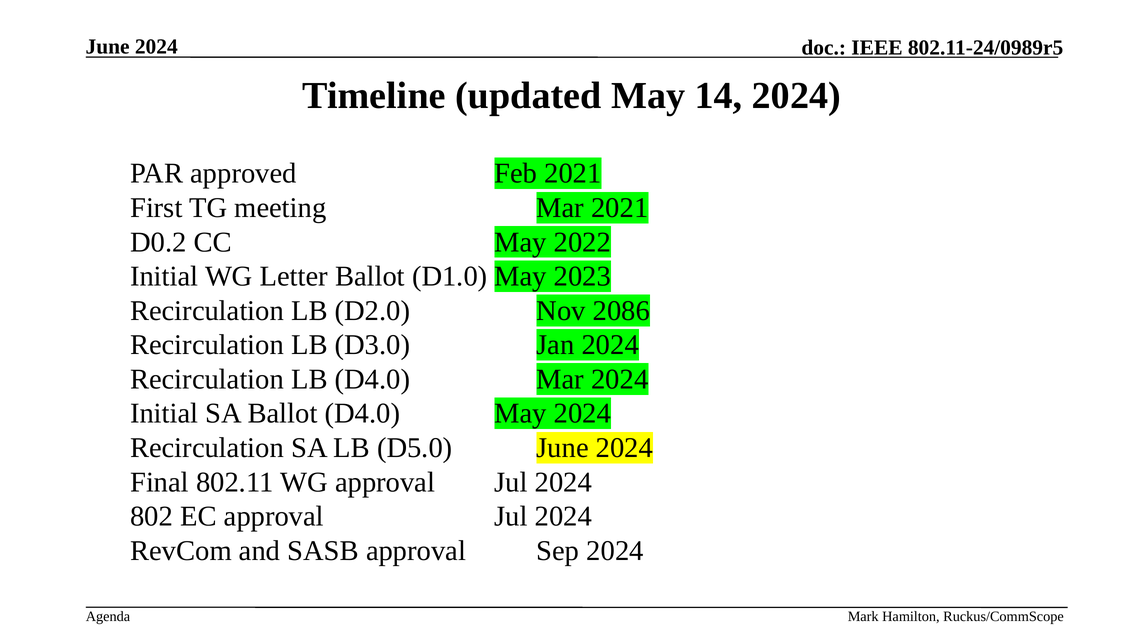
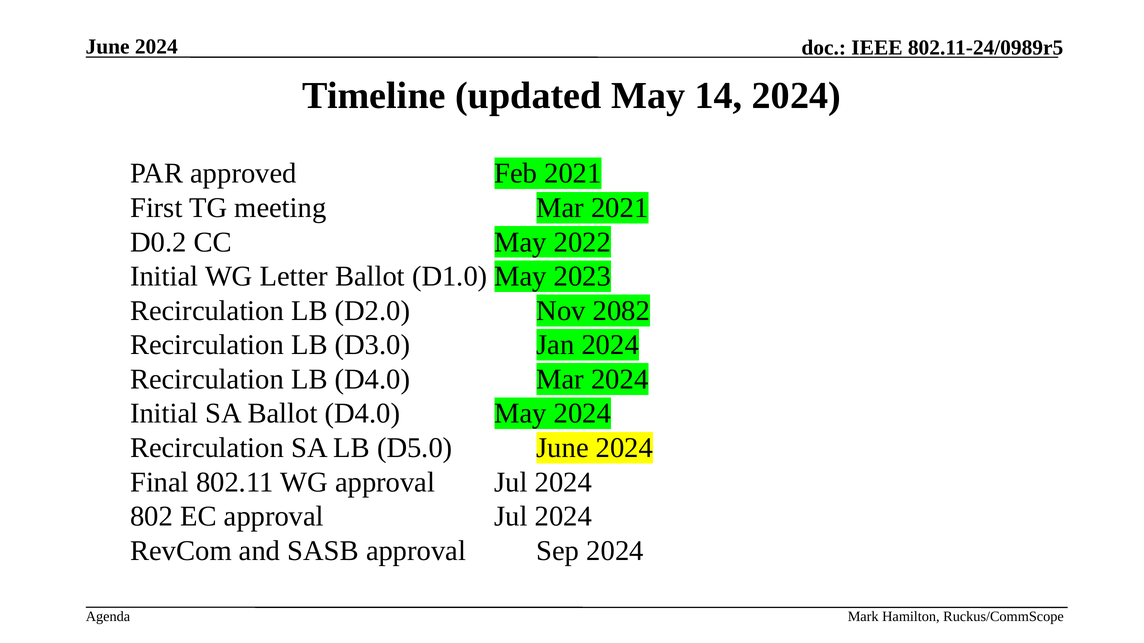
2086: 2086 -> 2082 (621, 311)
